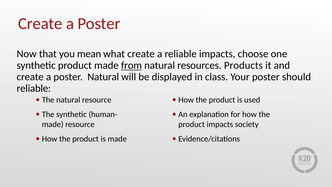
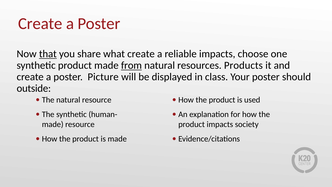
that underline: none -> present (48, 54)
mean: mean -> share (89, 54)
poster Natural: Natural -> Picture (103, 77)
reliable: reliable -> outside (34, 88)
